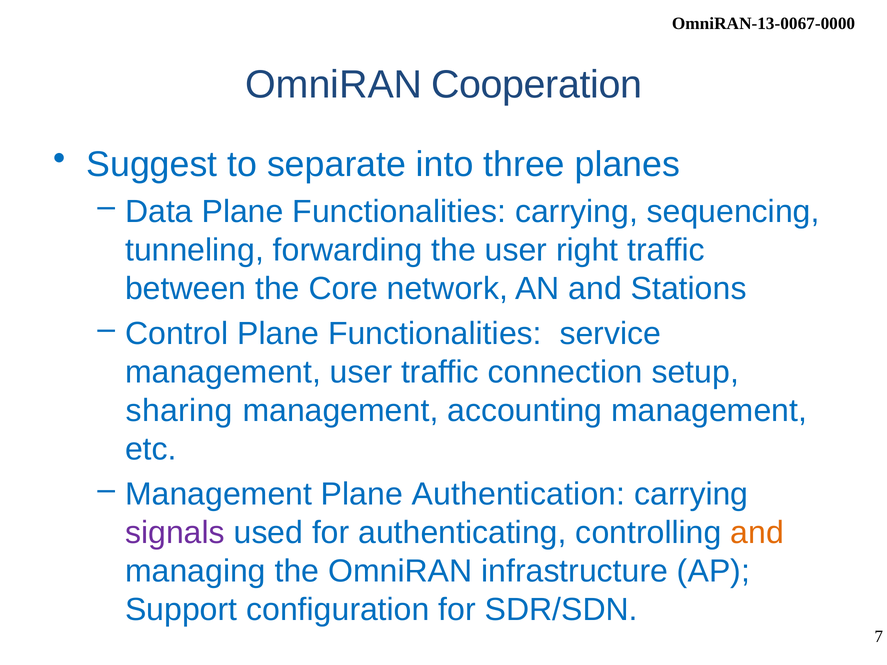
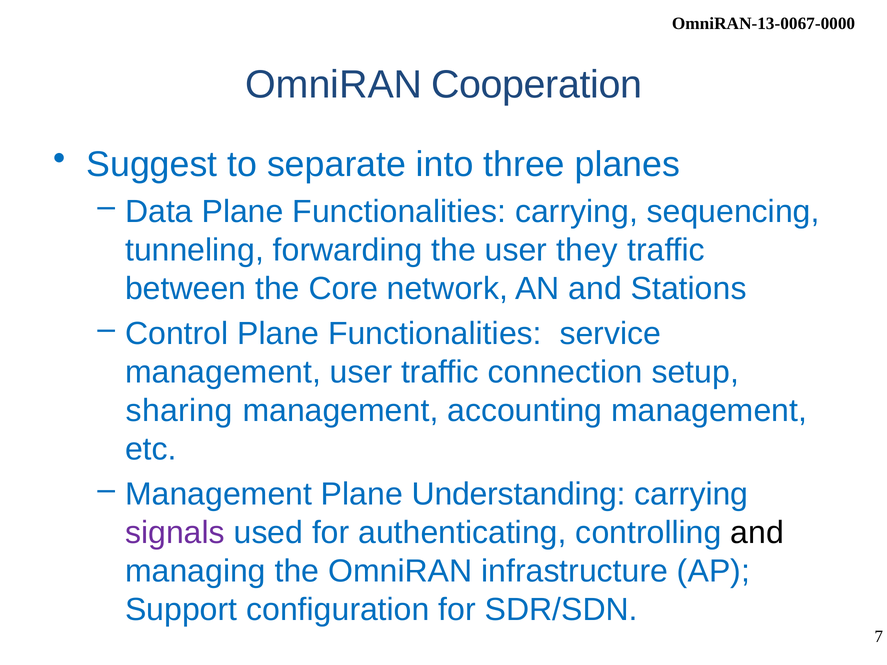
right: right -> they (587, 250)
Authentication: Authentication -> Understanding (519, 495)
and colour: orange -> black (757, 533)
